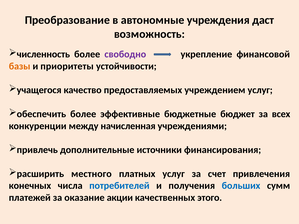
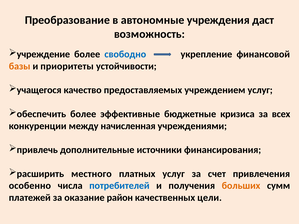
численность: численность -> учреждение (43, 54)
свободно colour: purple -> blue (125, 54)
бюджет: бюджет -> кризиса (237, 114)
конечных: конечных -> особенно (30, 186)
больших colour: blue -> orange (241, 186)
акции: акции -> район (120, 198)
этого: этого -> цели (210, 198)
